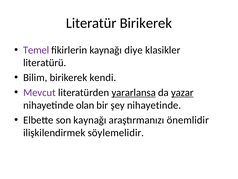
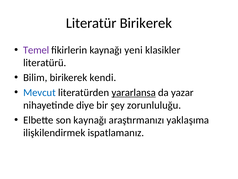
diye: diye -> yeni (134, 50)
Mevcut colour: purple -> blue (39, 92)
yazar underline: present -> none (182, 92)
olan: olan -> diye (85, 105)
şey nihayetinde: nihayetinde -> zorunluluğu (154, 105)
önemlidir: önemlidir -> yaklaşıma (188, 120)
söylemelidir: söylemelidir -> ispatlamanız (116, 132)
